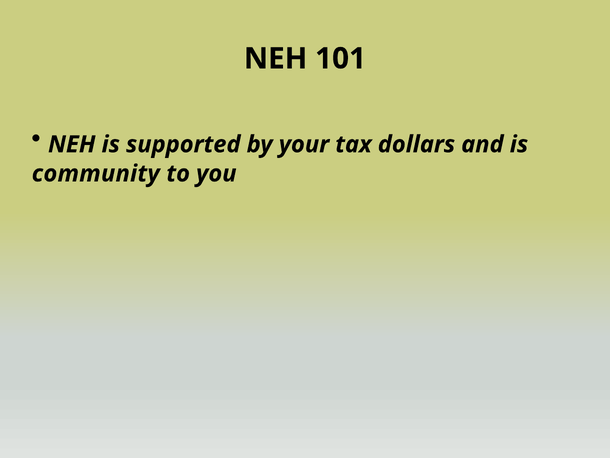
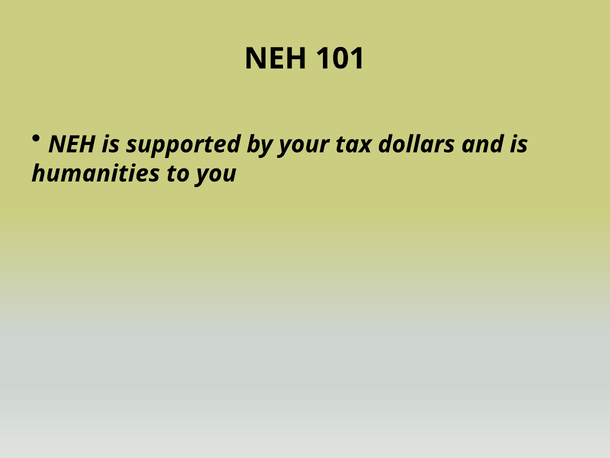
community: community -> humanities (96, 173)
